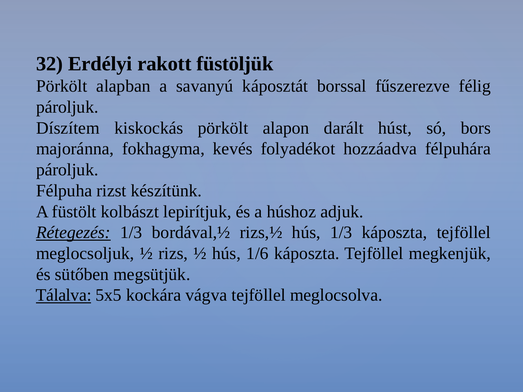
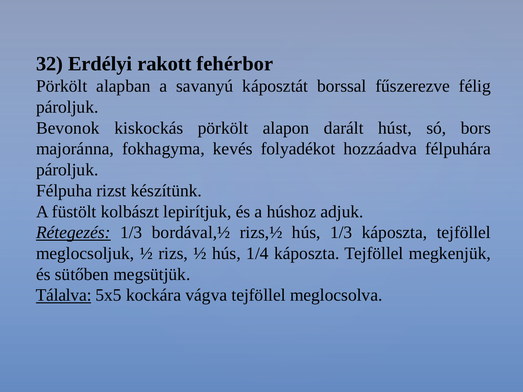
füstöljük: füstöljük -> fehérbor (235, 64)
Díszítem: Díszítem -> Bevonok (68, 128)
1/6: 1/6 -> 1/4 (257, 254)
